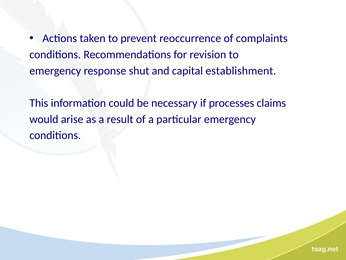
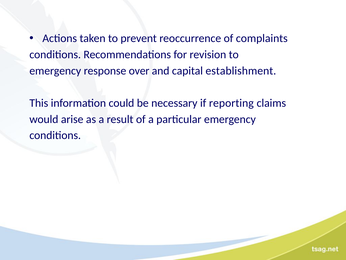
shut: shut -> over (139, 71)
processes: processes -> reporting (231, 103)
